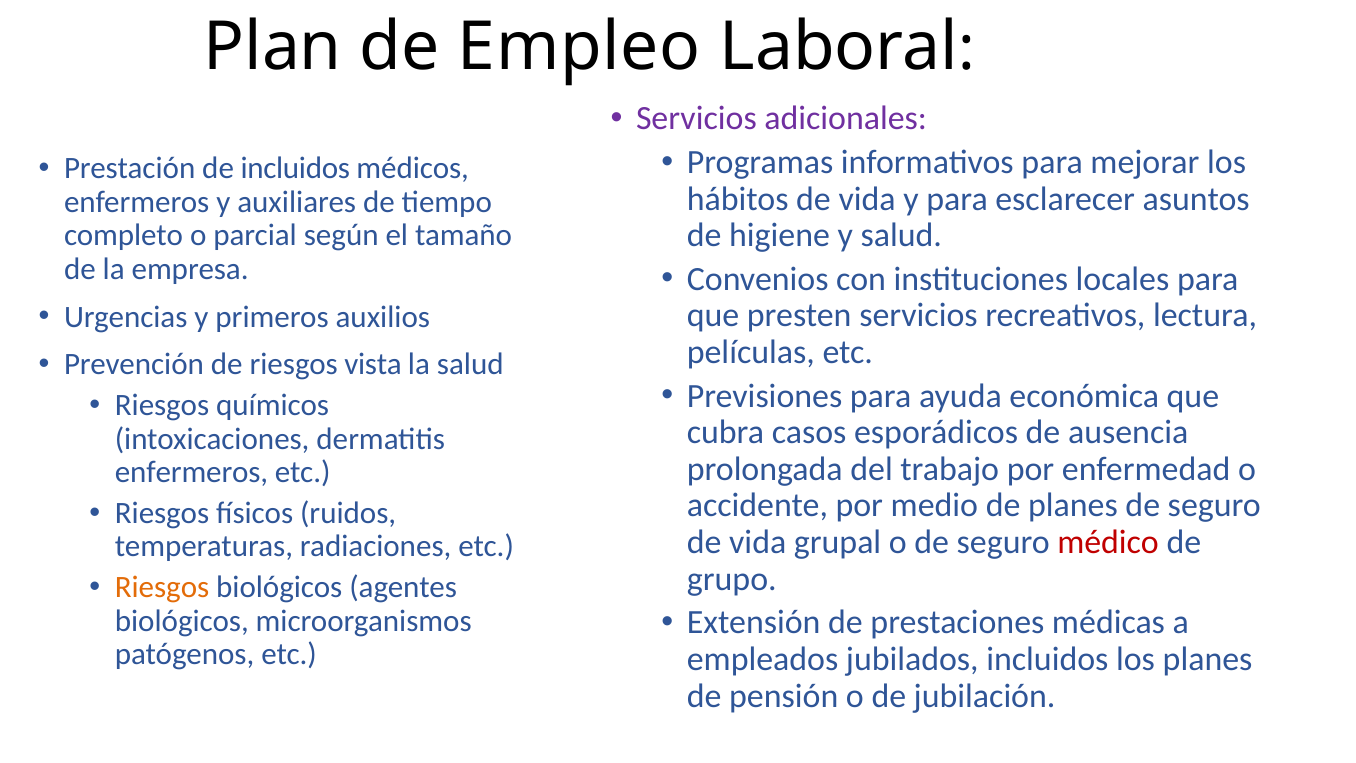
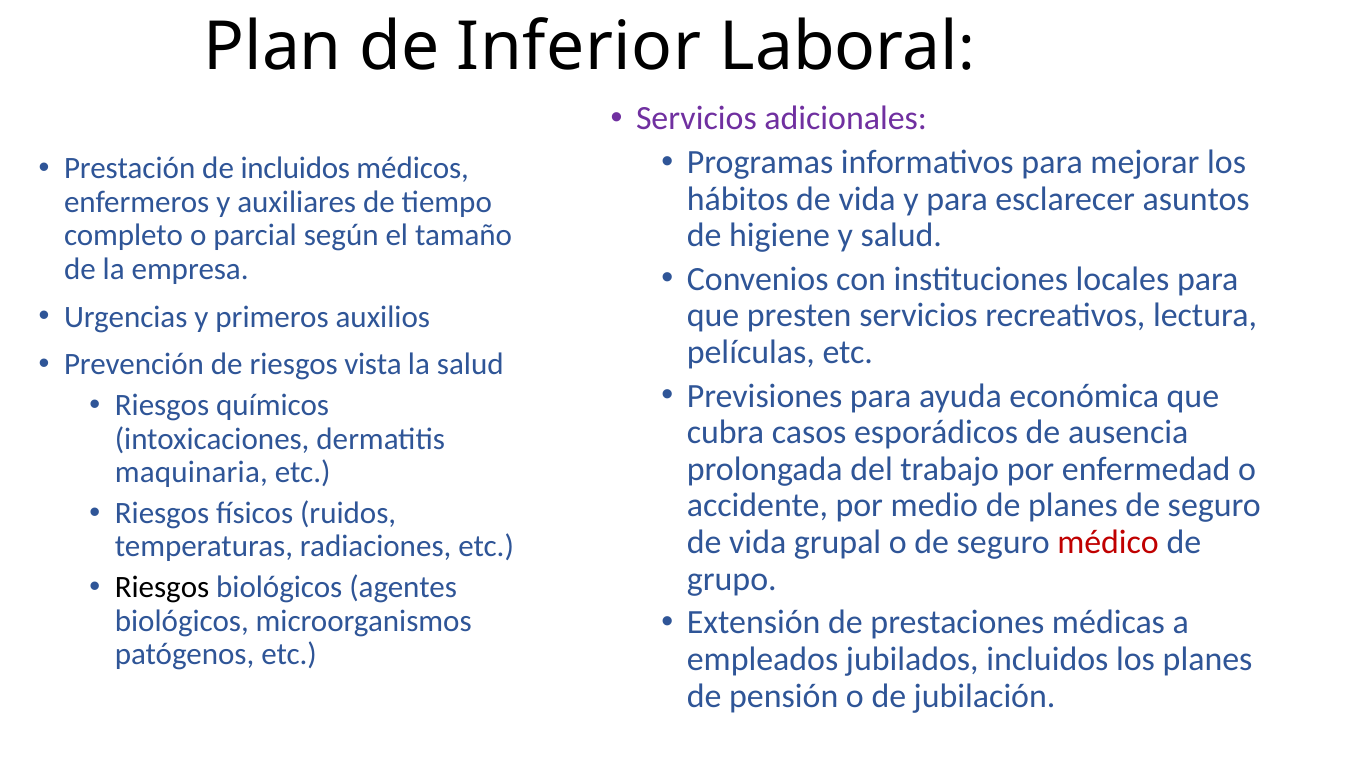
Empleo: Empleo -> Inferior (579, 47)
enfermeros: enfermeros -> maquinaria (191, 472)
Riesgos colour: orange -> black (162, 587)
